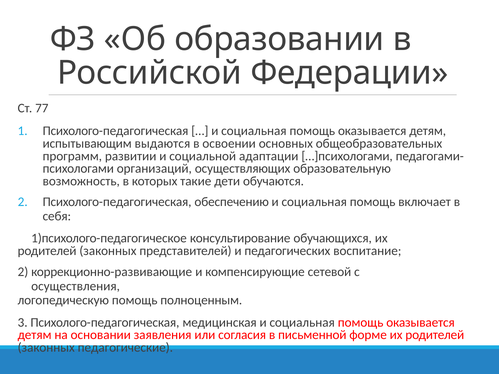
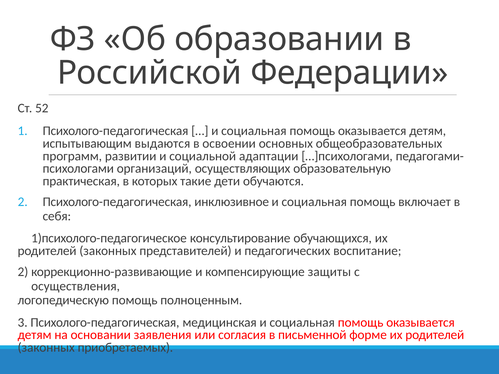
77: 77 -> 52 (42, 108)
возможность: возможность -> практическая (81, 181)
обеспечению: обеспечению -> инклюзивное (232, 202)
сетевой: сетевой -> защиты (329, 272)
педагогические: педагогические -> приобретаемых (125, 348)
